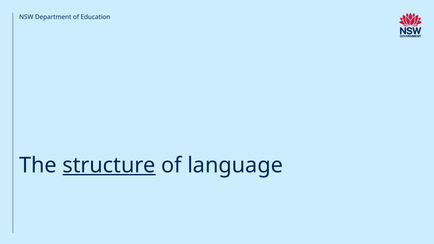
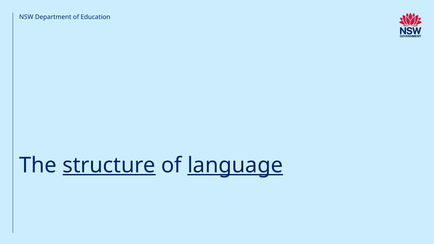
language underline: none -> present (235, 165)
